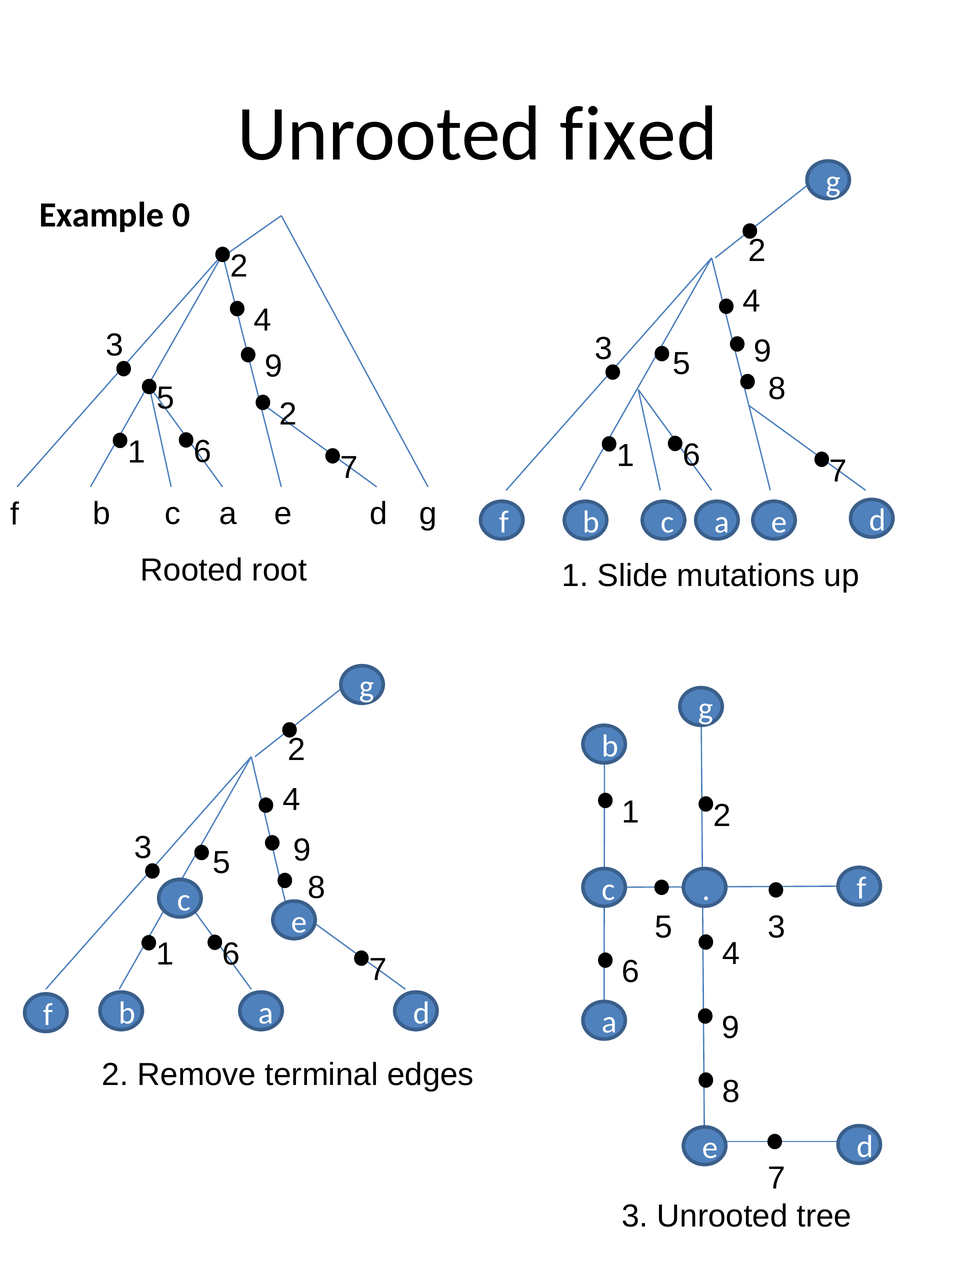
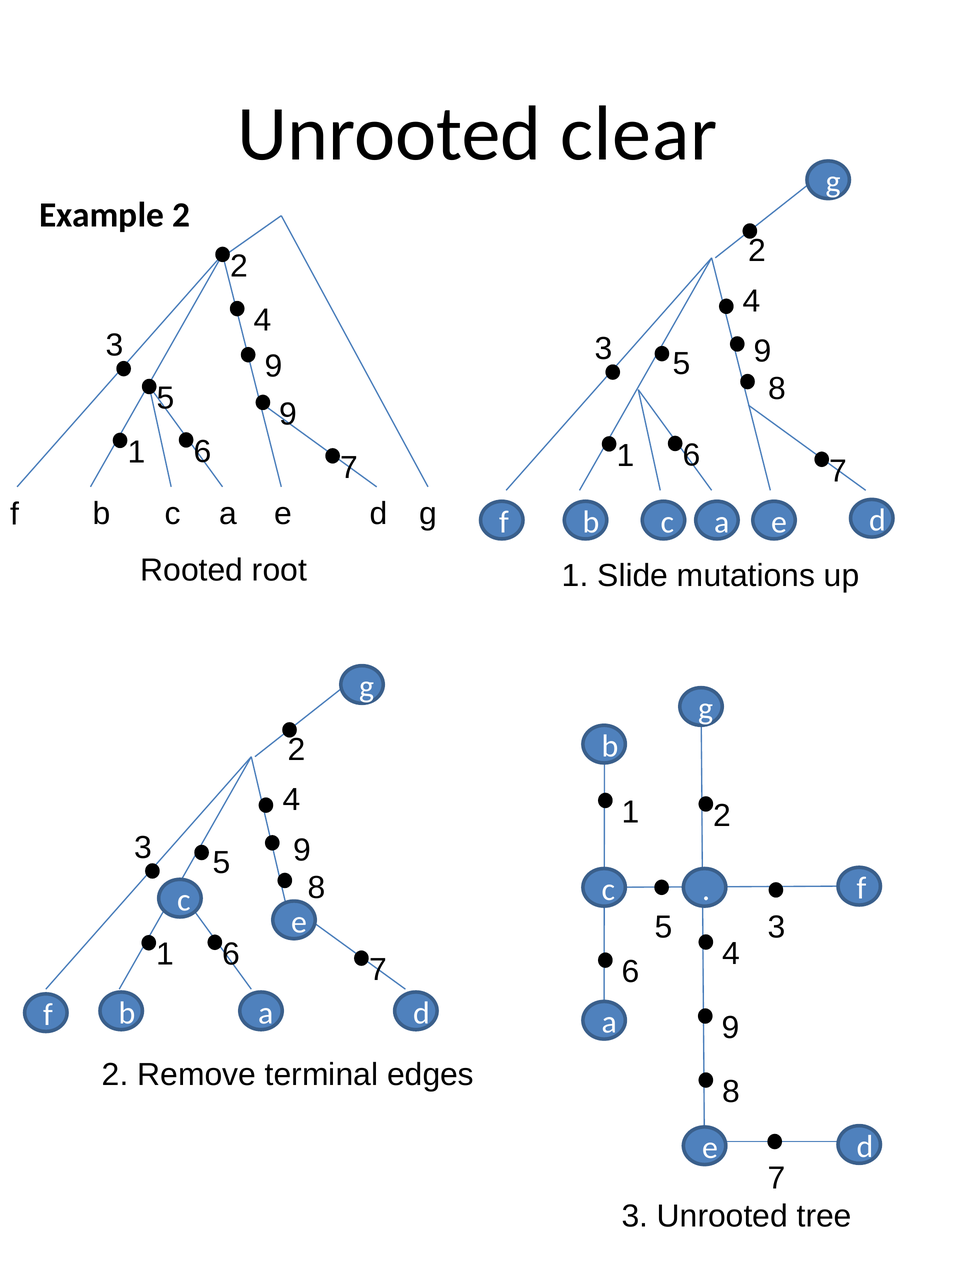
fixed: fixed -> clear (639, 134)
Example 0: 0 -> 2 (181, 215)
5 2: 2 -> 9 (288, 414)
